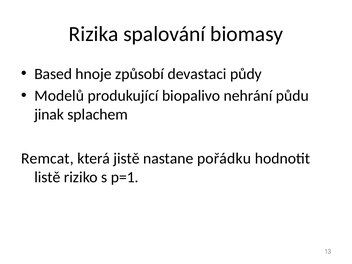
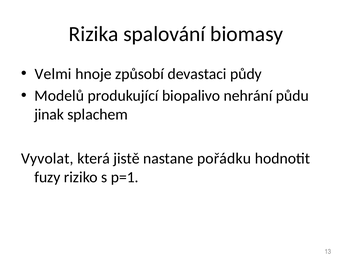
Based: Based -> Velmi (53, 74)
Remcat: Remcat -> Vyvolat (47, 158)
listě: listě -> fuzy (47, 177)
